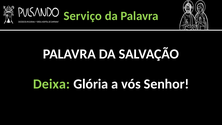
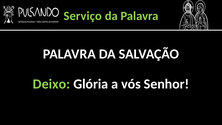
Deixa: Deixa -> Deixo (51, 84)
